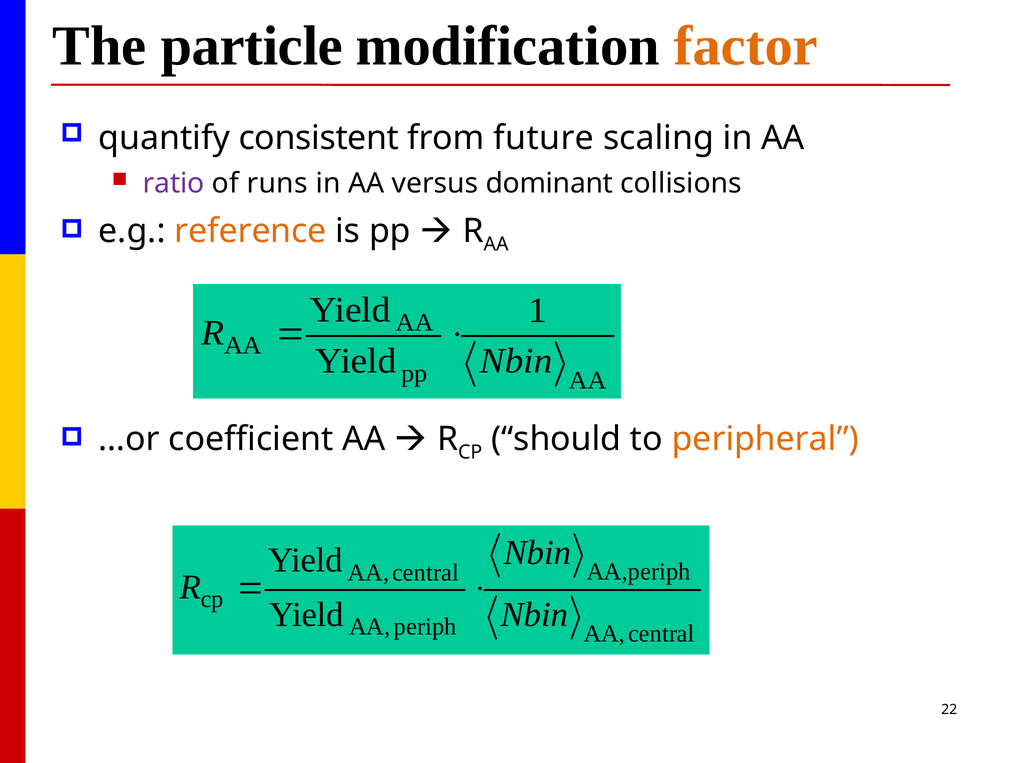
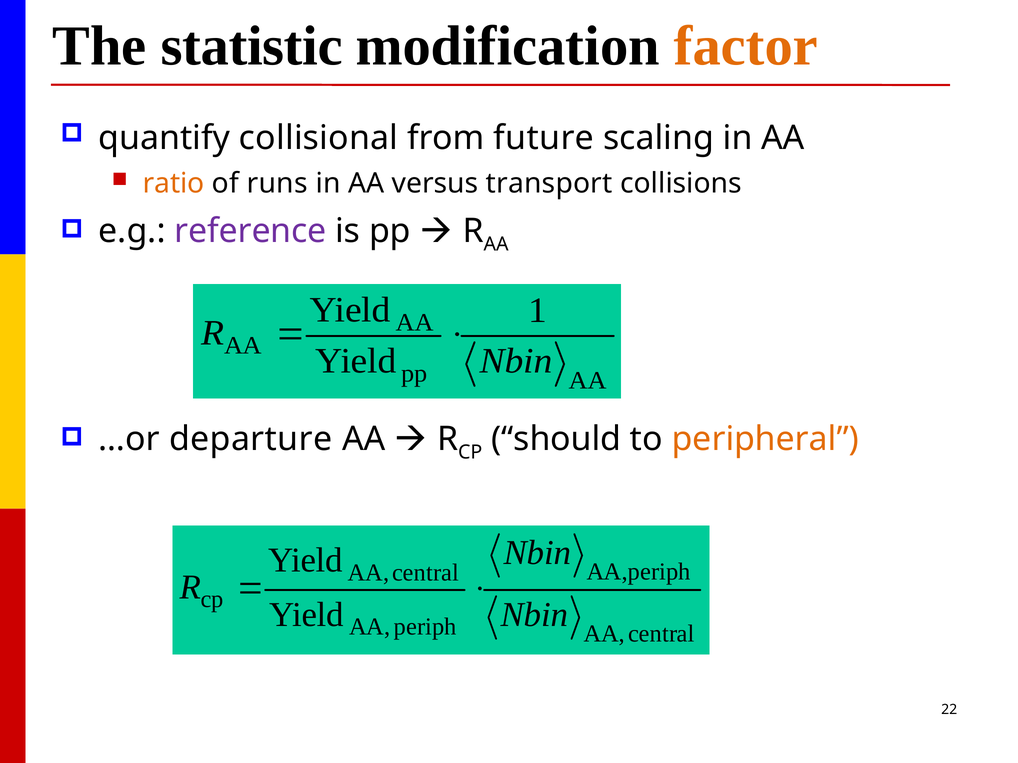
particle: particle -> statistic (252, 46)
consistent: consistent -> collisional (319, 138)
ratio colour: purple -> orange (174, 184)
dominant: dominant -> transport (549, 184)
reference colour: orange -> purple (250, 231)
coefficient: coefficient -> departure (251, 439)
